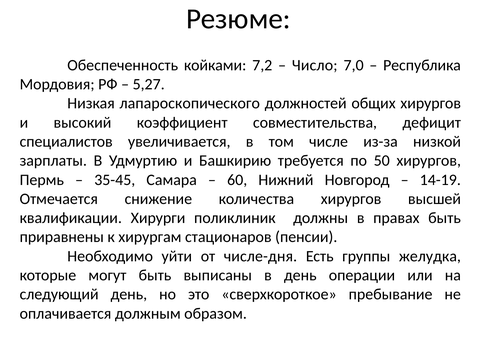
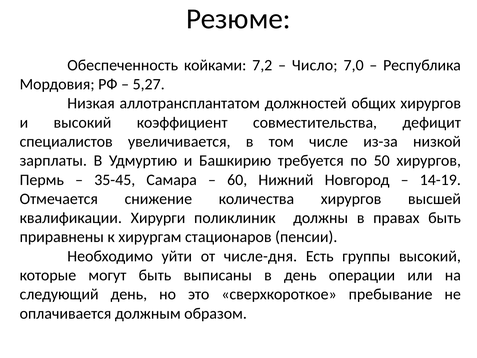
лапароскопического: лапароскопического -> аллотрансплантатом (190, 103)
группы желудка: желудка -> высокий (430, 256)
